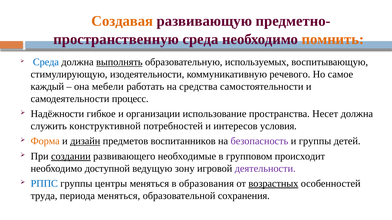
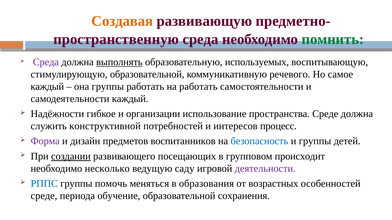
помнить colour: orange -> green (333, 39)
Среда colour: blue -> purple (46, 62)
стимулирующую изодеятельности: изодеятельности -> образовательной (147, 75)
она мебели: мебели -> группы (108, 87)
на средства: средства -> работать (198, 87)
самодеятельности процесс: процесс -> каждый (130, 99)
пространства Несет: Несет -> Среде (325, 114)
условия: условия -> процесс (278, 126)
Форма colour: orange -> purple (45, 141)
дизайн underline: present -> none (85, 141)
безопасность colour: purple -> blue (259, 141)
необходимые: необходимые -> посещающих (187, 157)
доступной: доступной -> несколько (107, 169)
зону: зону -> саду (185, 169)
центры: центры -> помочь (111, 184)
возрастных underline: present -> none (273, 184)
труда: труда -> среде (44, 196)
периода меняться: меняться -> обучение (119, 196)
